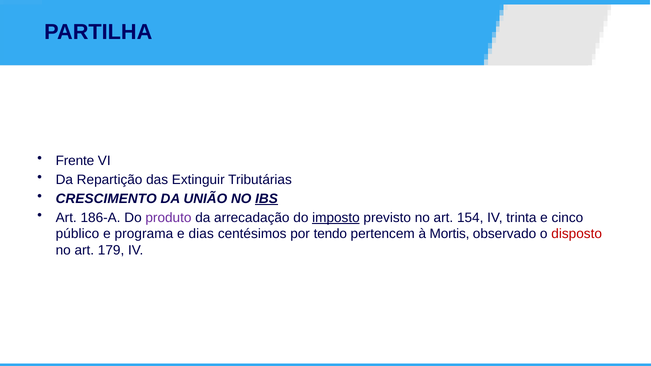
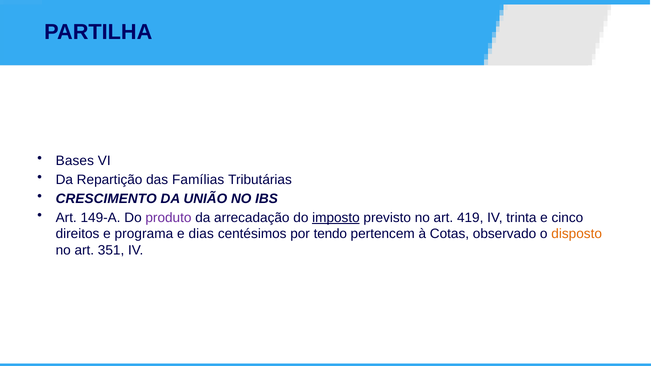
Frente: Frente -> Bases (75, 161)
Extinguir: Extinguir -> Famílias (198, 180)
IBS underline: present -> none (266, 199)
186-A: 186-A -> 149-A (101, 218)
154: 154 -> 419 (470, 218)
público: público -> direitos (78, 234)
Mortis: Mortis -> Cotas (449, 234)
disposto colour: red -> orange (577, 234)
179: 179 -> 351 (111, 250)
